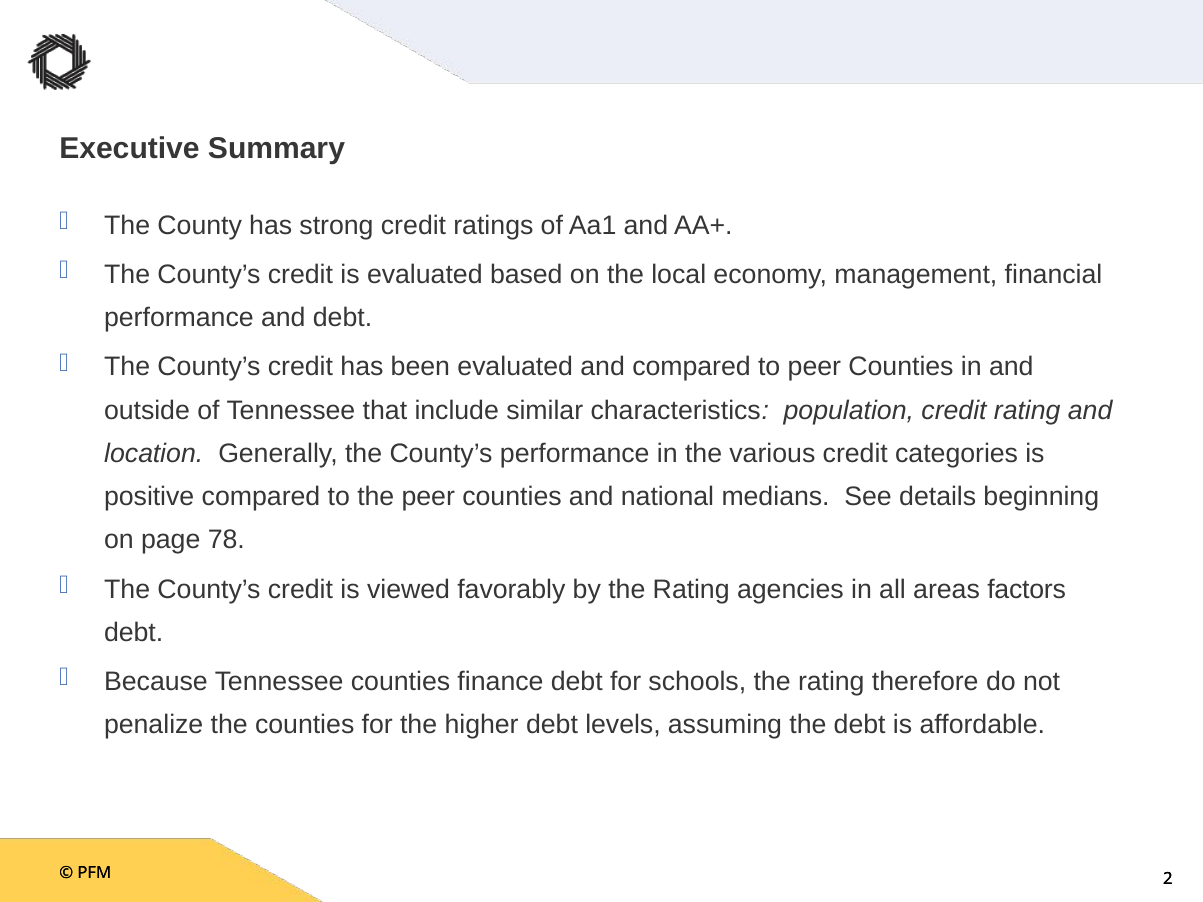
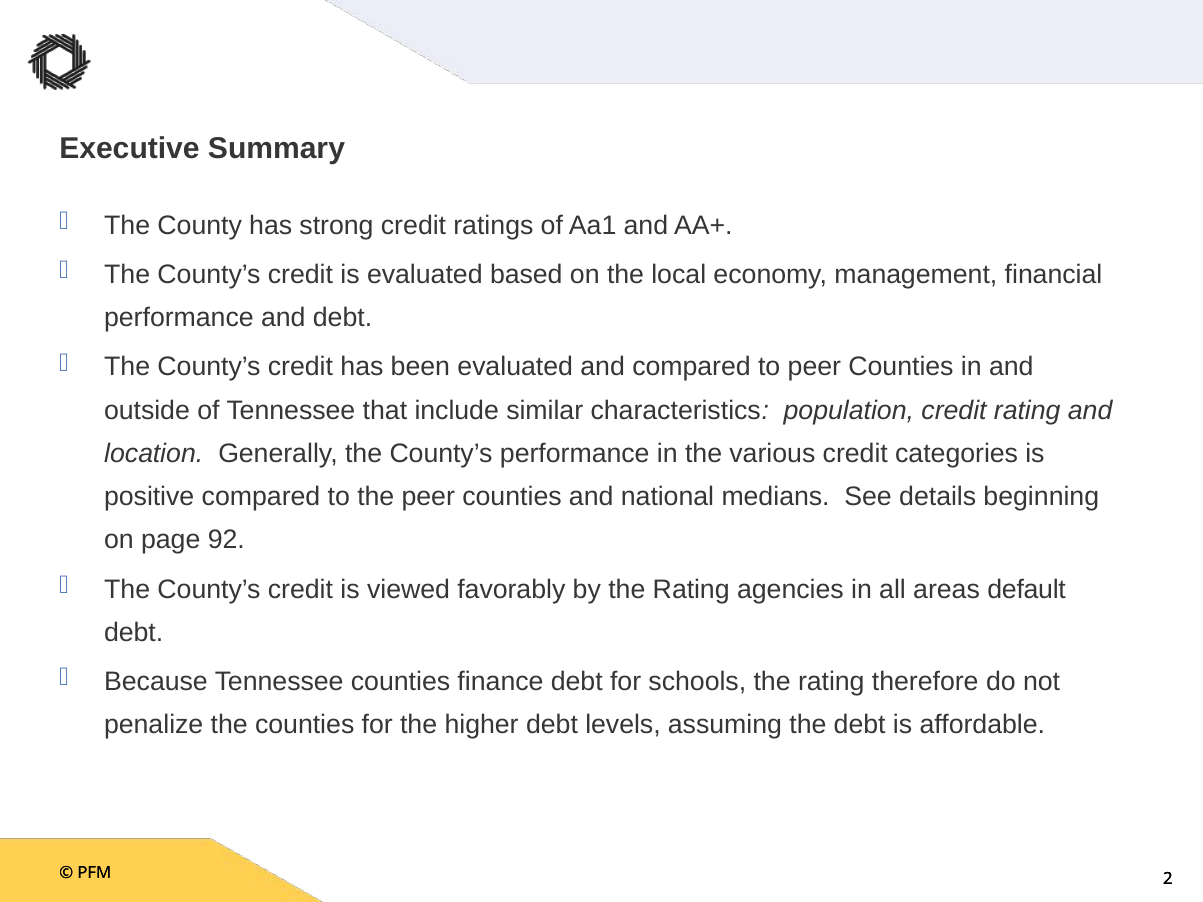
78: 78 -> 92 (226, 540)
factors: factors -> default (1027, 589)
